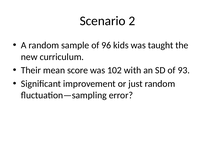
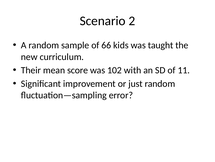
96: 96 -> 66 (106, 45)
93: 93 -> 11 (184, 70)
